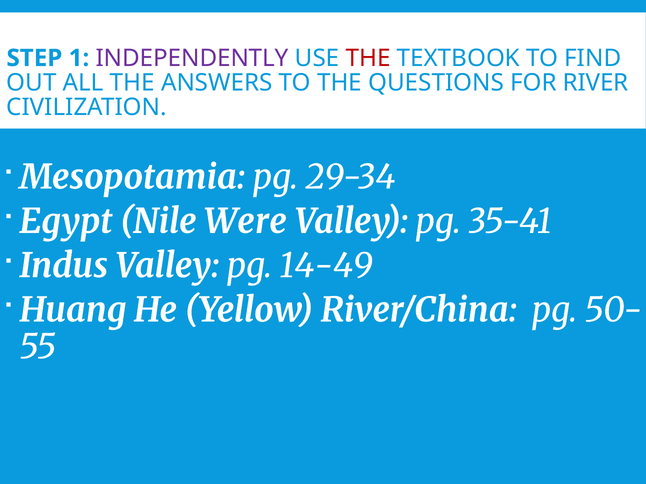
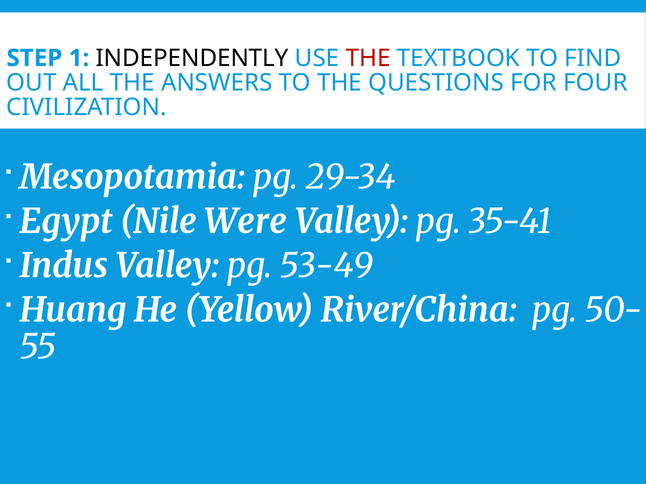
INDEPENDENTLY colour: purple -> black (192, 58)
RIVER: RIVER -> FOUR (595, 83)
14-49: 14-49 -> 53-49 (326, 266)
